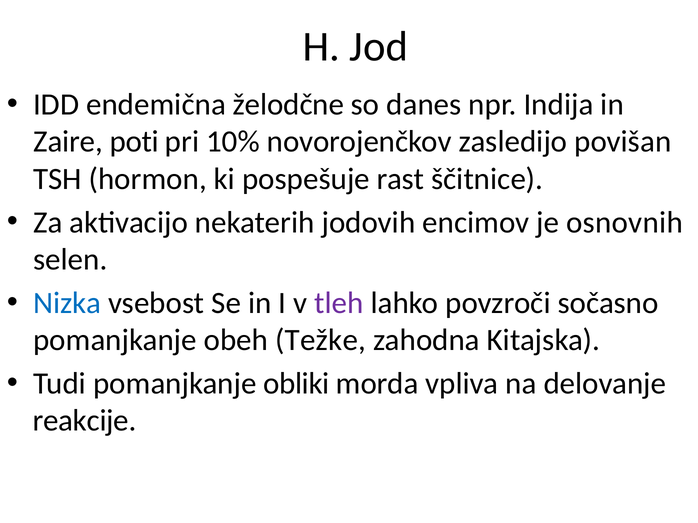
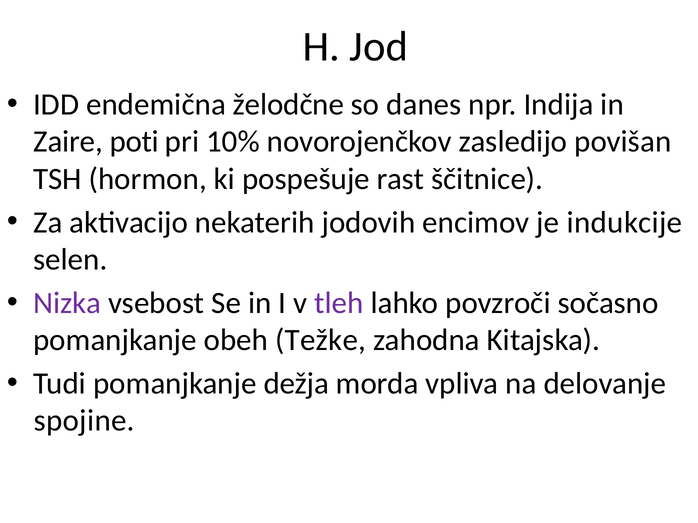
osnovnih: osnovnih -> indukcije (625, 223)
Nizka colour: blue -> purple (67, 303)
obliki: obliki -> dežja (296, 384)
reakcije: reakcije -> spojine (84, 421)
